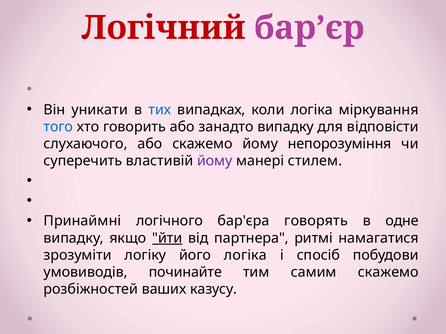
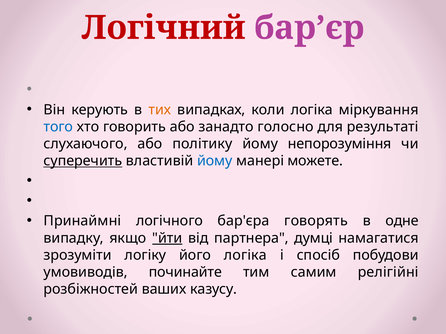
уникати: уникати -> керують (100, 110)
тих colour: blue -> orange (160, 110)
занадто випадку: випадку -> голосно (286, 127)
відповісти: відповісти -> результаті (383, 127)
або скажемо: скажемо -> політику (202, 144)
суперечить underline: none -> present (83, 161)
йому colour: purple -> blue (215, 161)
стилем: стилем -> можете (315, 161)
ритмі: ритмі -> думці (314, 238)
самим скажемо: скажемо -> релігійні (388, 273)
